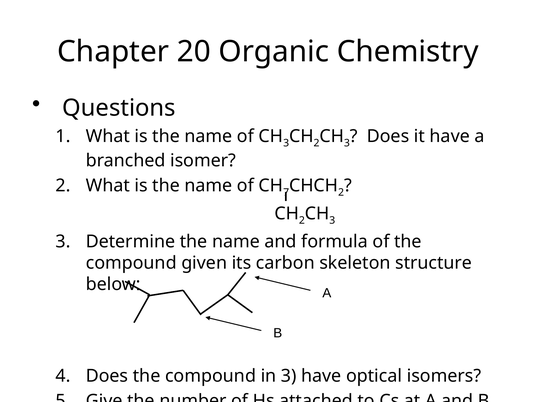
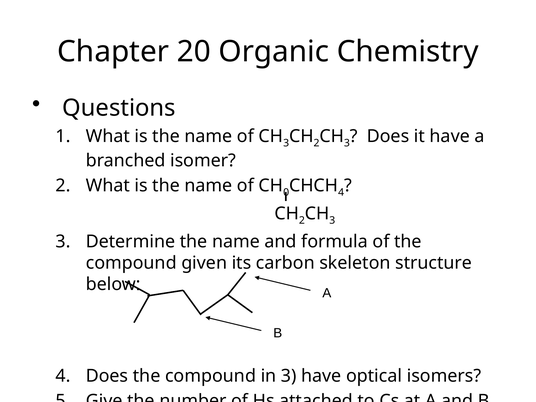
7: 7 -> 0 (286, 192)
2: 2 -> 4 (341, 192)
